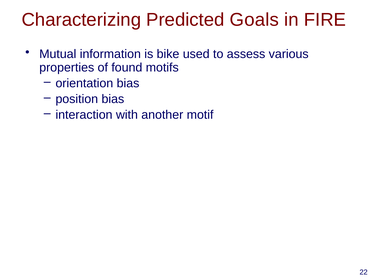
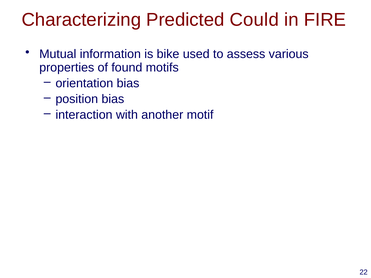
Goals: Goals -> Could (254, 20)
